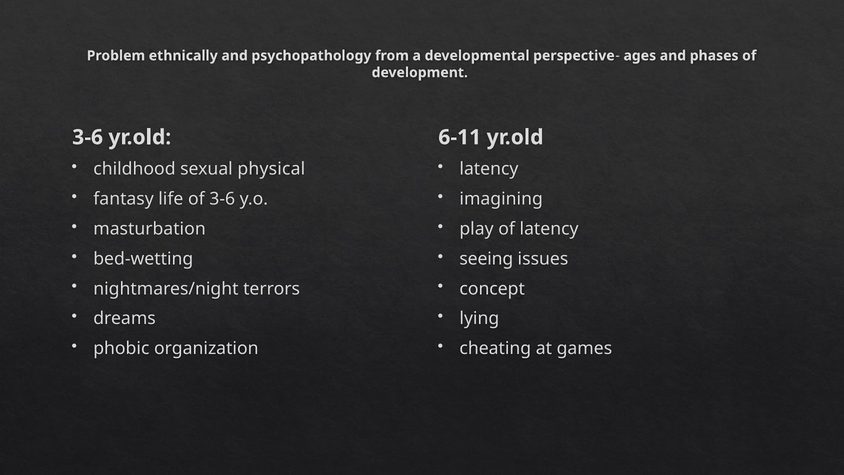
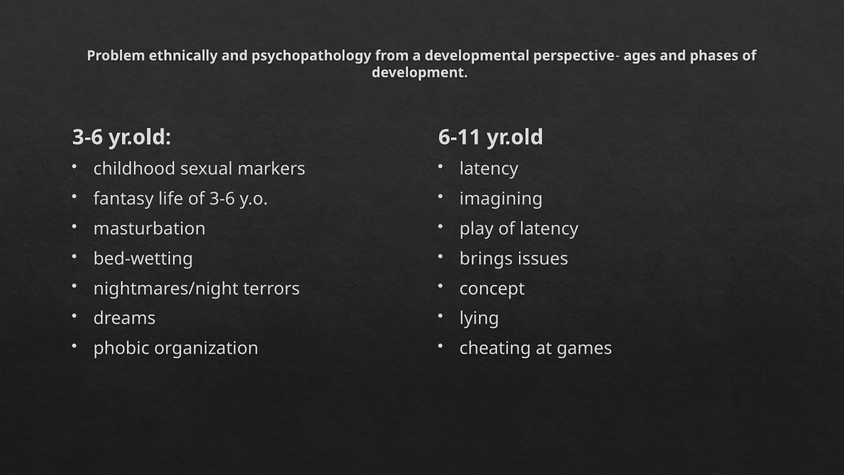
physical: physical -> markers (271, 169)
seeing: seeing -> brings (486, 259)
